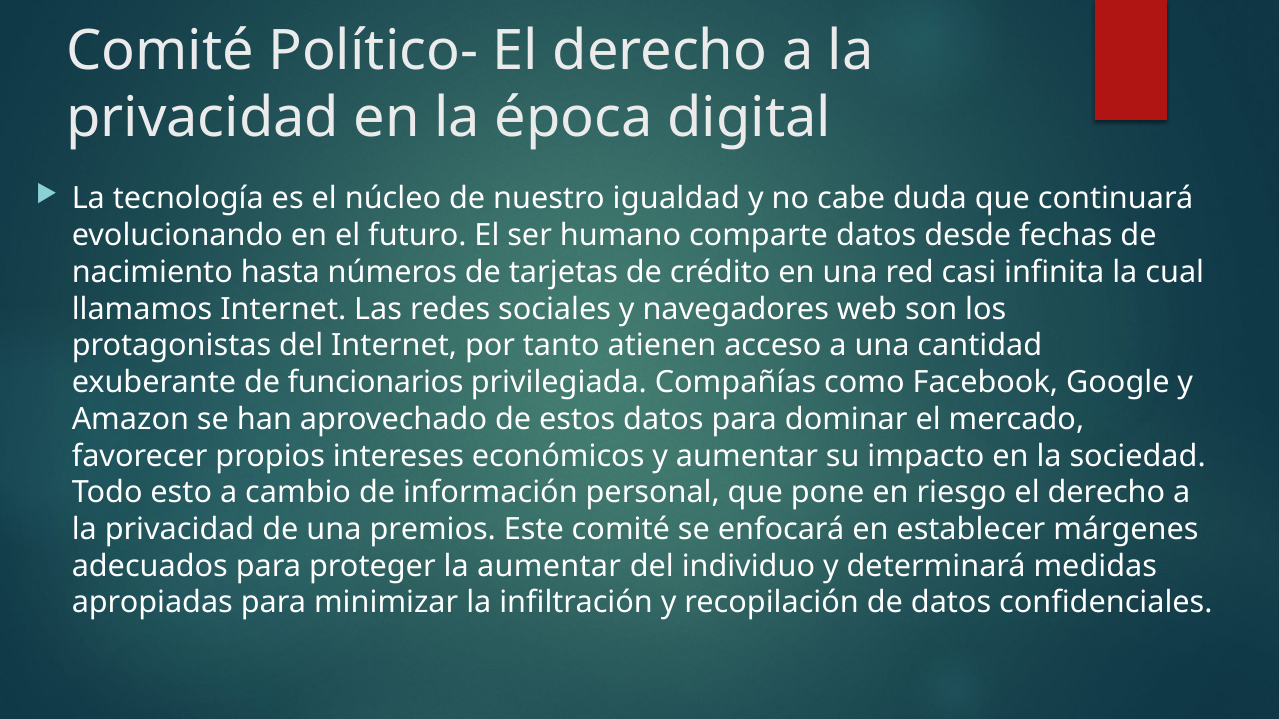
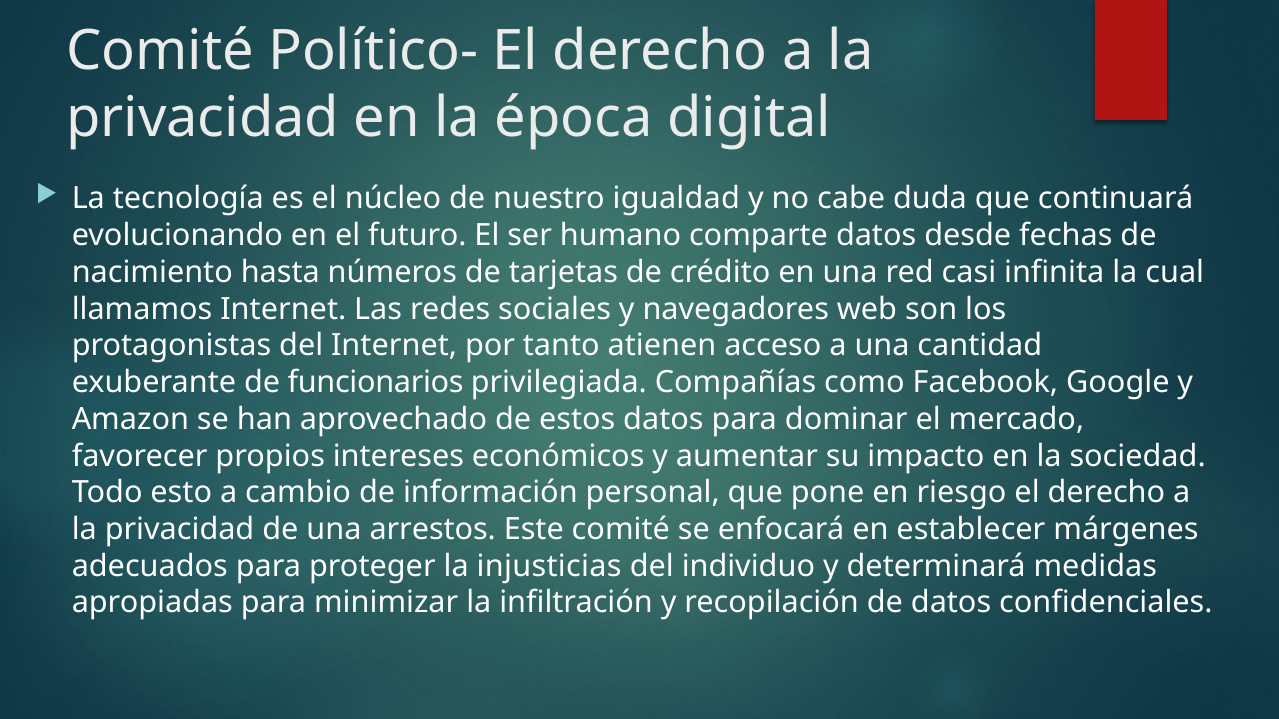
premios: premios -> arrestos (433, 530)
la aumentar: aumentar -> injusticias (549, 566)
